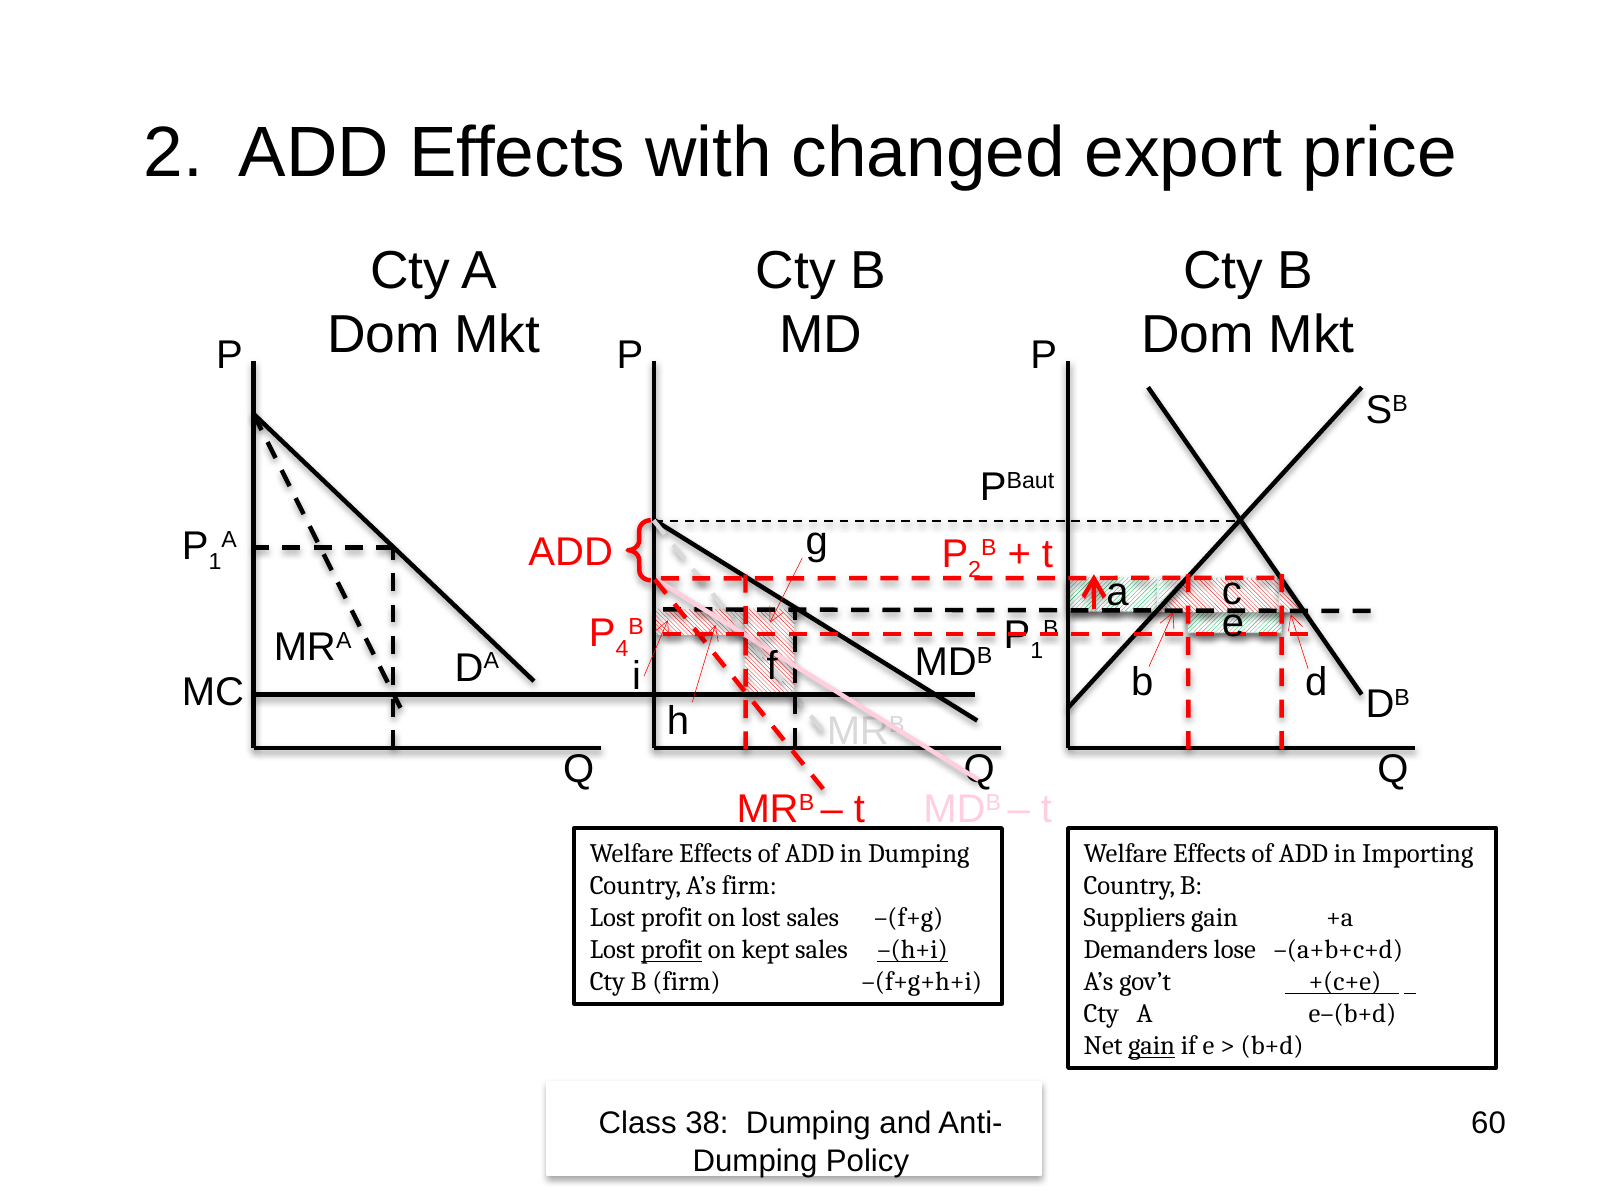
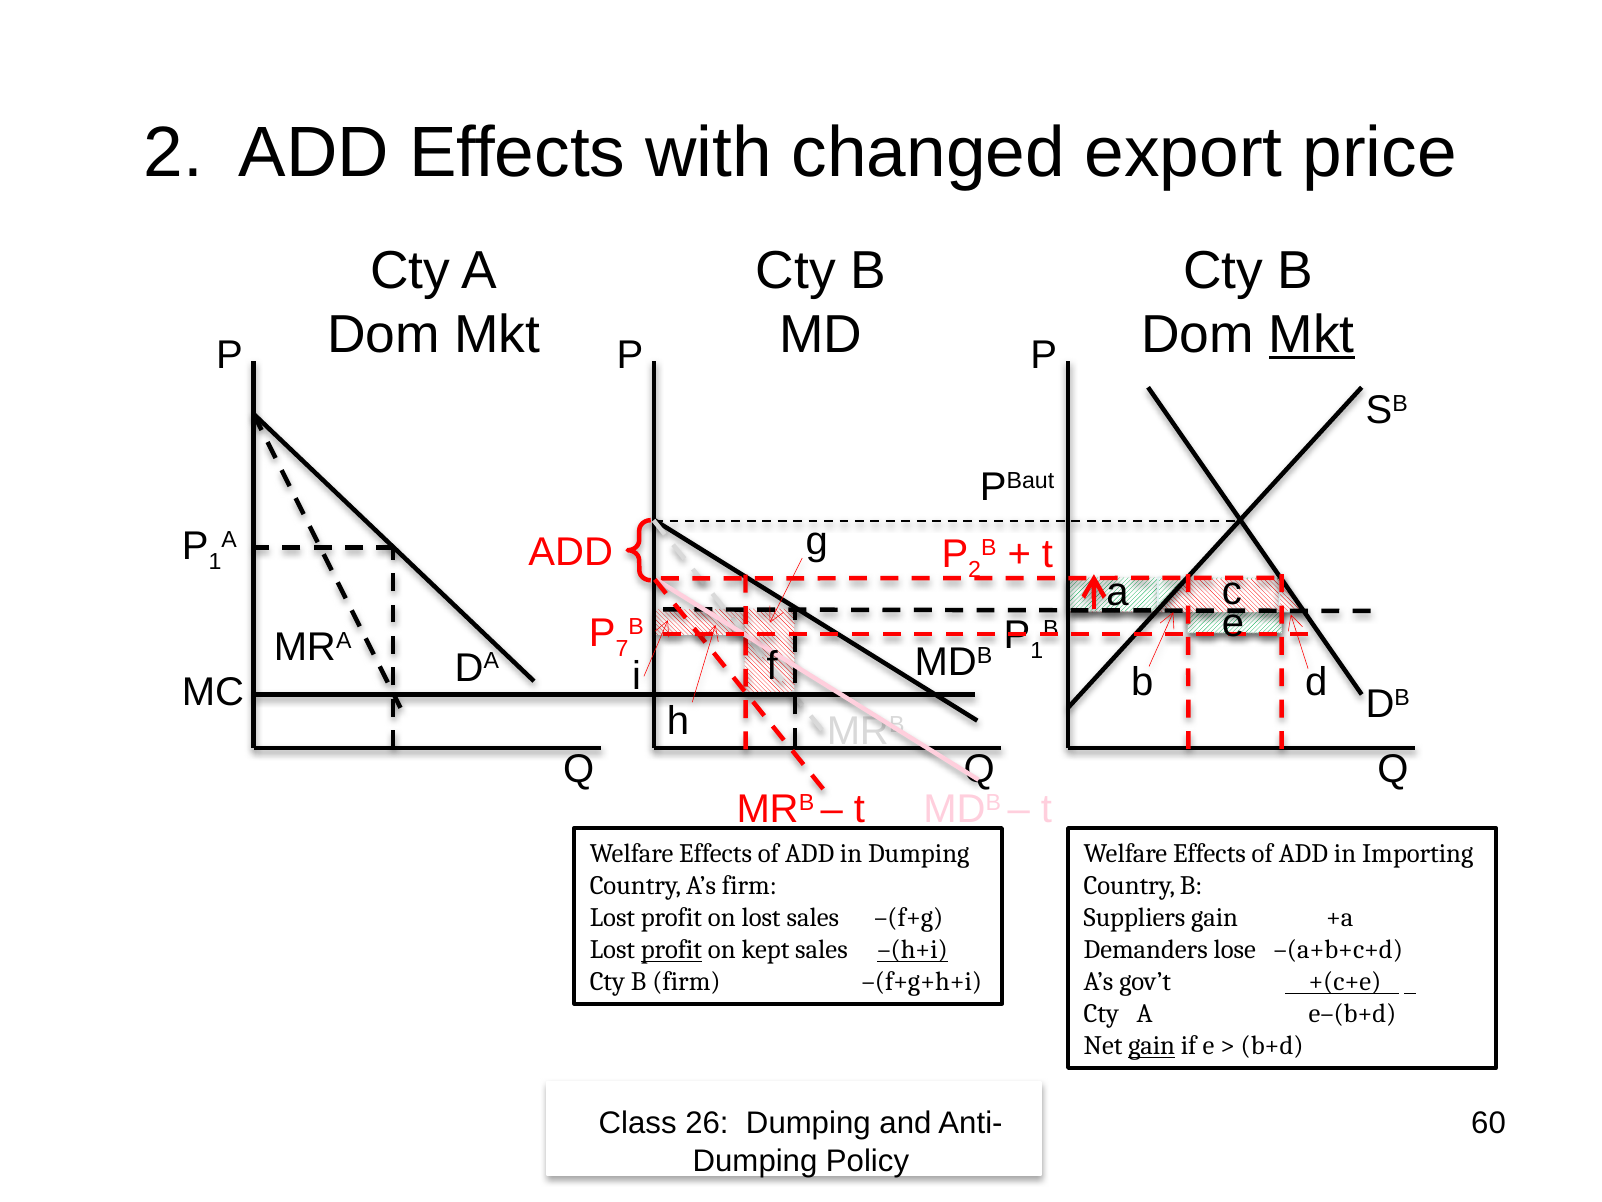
Mkt underline: none -> present (1312, 335)
4: 4 -> 7 (622, 649)
38: 38 -> 26 (707, 1123)
